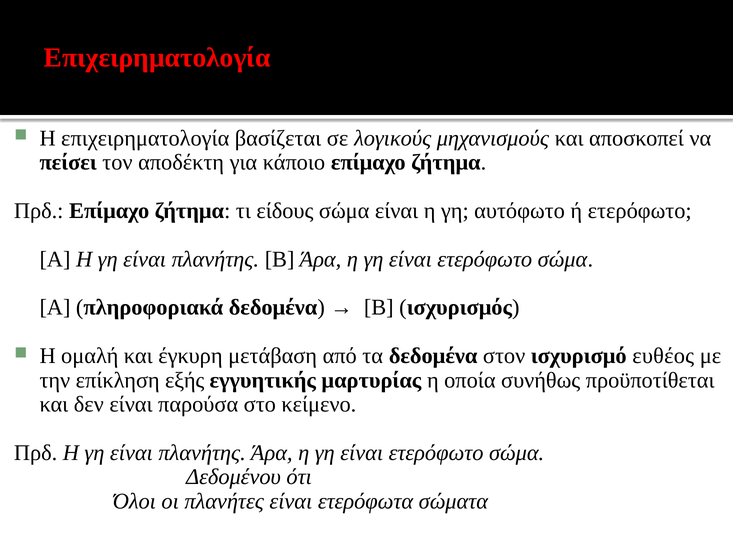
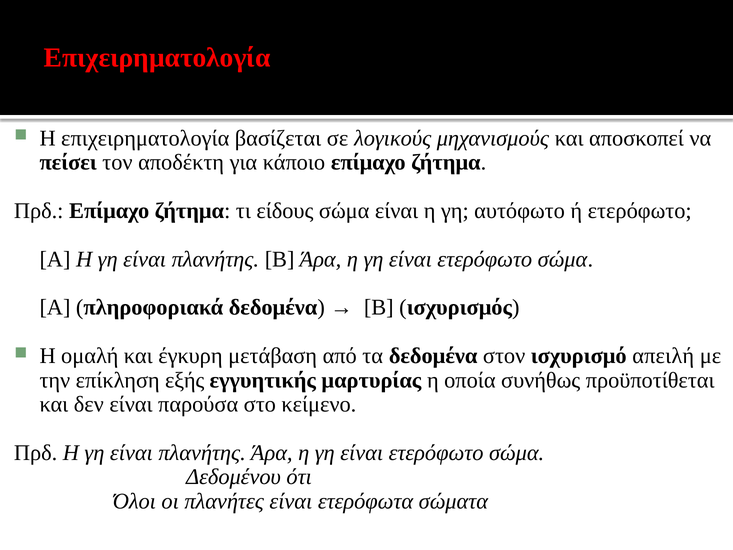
ευθέος: ευθέος -> απειλή (663, 356)
